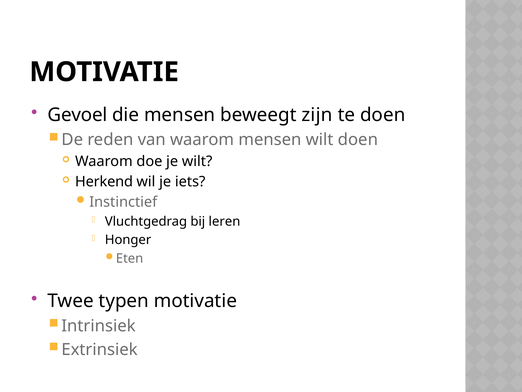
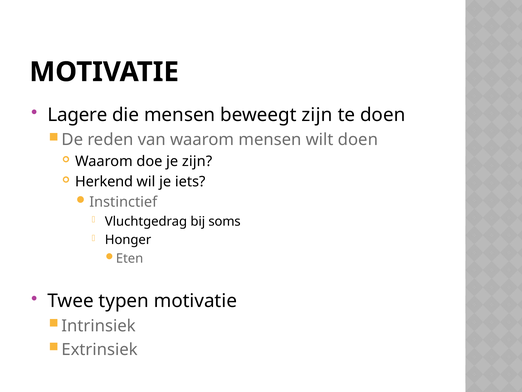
Gevoel: Gevoel -> Lagere (77, 115)
je wilt: wilt -> zijn (197, 161)
leren: leren -> soms (225, 221)
